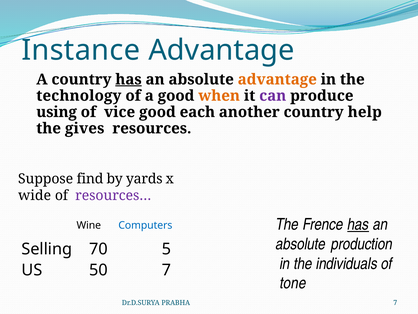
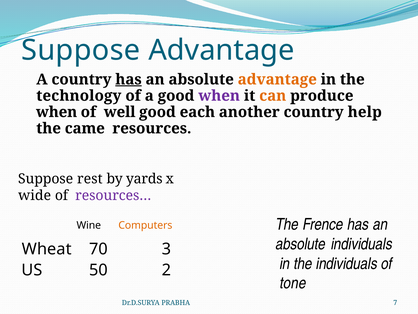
Instance: Instance -> Suppose (81, 50)
when colour: orange -> purple (219, 96)
can colour: purple -> orange (273, 96)
using: using -> when (57, 112)
vice: vice -> well (120, 112)
gives: gives -> came (85, 128)
find: find -> rest (90, 179)
has underline: present -> none (358, 224)
Computers colour: blue -> orange (145, 225)
absolute production: production -> individuals (362, 244)
Selling: Selling -> Wheat (47, 249)
5: 5 -> 3 (166, 249)
50 7: 7 -> 2 (166, 270)
